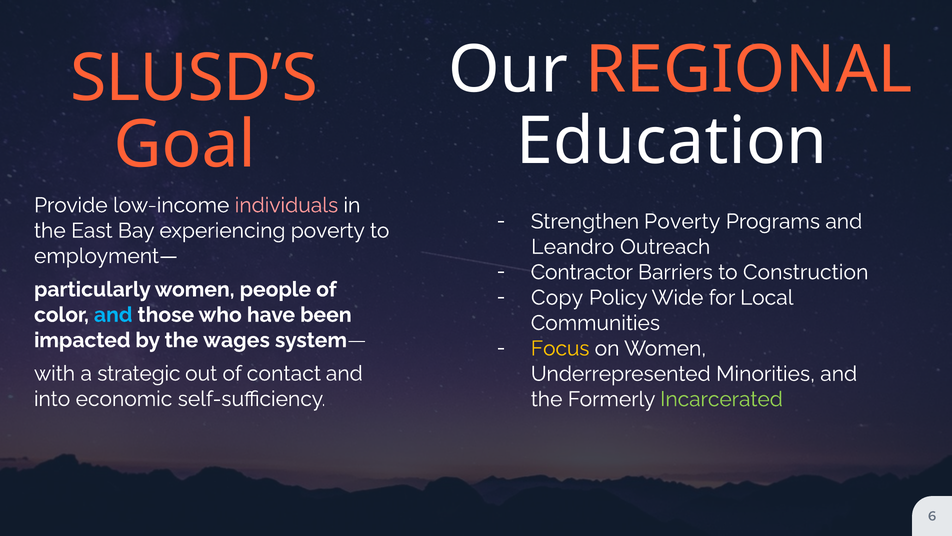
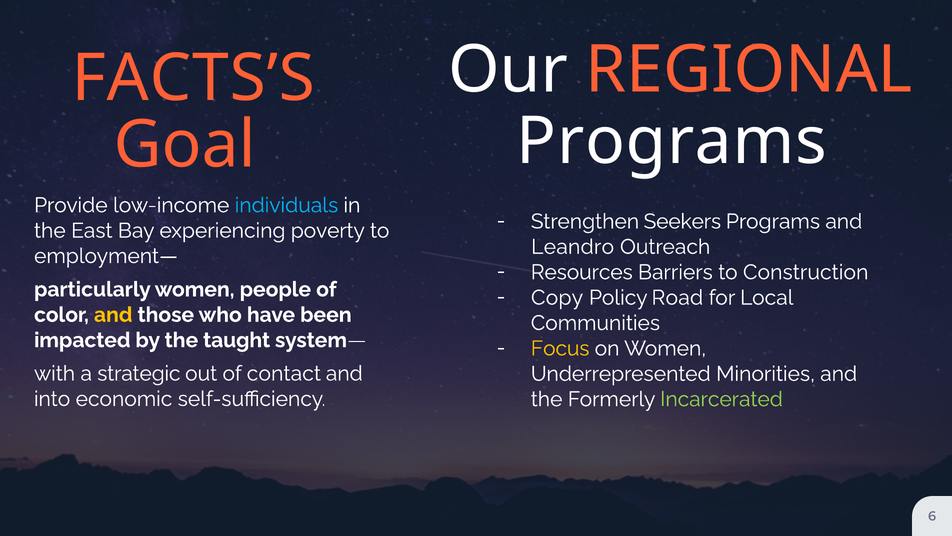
SLUSD’S: SLUSD’S -> FACTS’S (194, 78)
Education: Education -> Programs (672, 141)
individuals colour: pink -> light blue (286, 205)
Strengthen Poverty: Poverty -> Seekers (682, 221)
Contractor: Contractor -> Resources (582, 272)
Wide: Wide -> Road (677, 297)
and colour: light blue -> yellow (113, 315)
wages: wages -> taught (237, 340)
